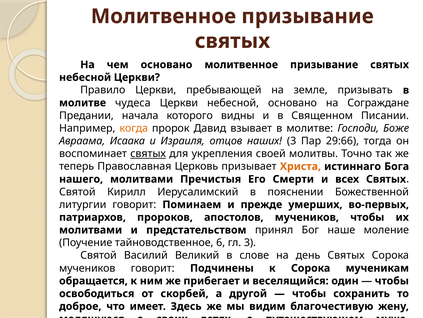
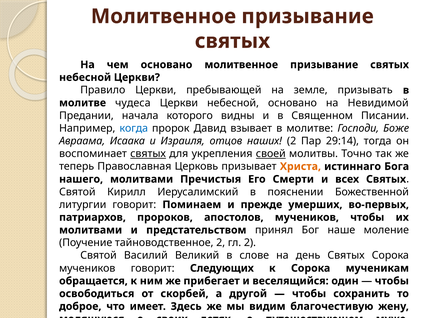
Сограждане: Сограждане -> Невидимой (378, 103)
когда colour: orange -> blue (134, 128)
наших 3: 3 -> 2 (292, 141)
29:66: 29:66 -> 29:14 (342, 141)
своей underline: none -> present (271, 153)
тайноводственное 6: 6 -> 2 (221, 242)
гл 3: 3 -> 2 (250, 242)
Подчинены: Подчинены -> Следующих (222, 268)
